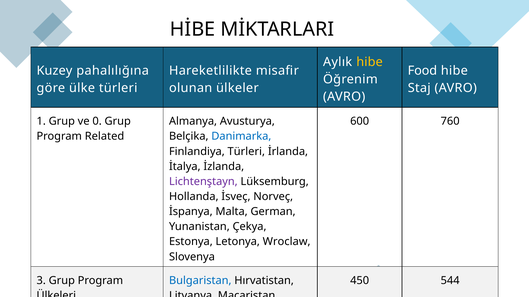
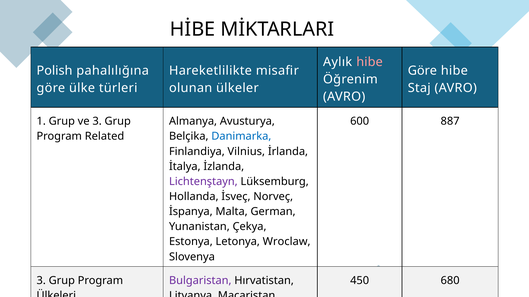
hibe colour: yellow -> pink (370, 62)
Kuzey: Kuzey -> Polish (55, 71)
Food: Food -> Göre (422, 71)
ve 0: 0 -> 3 (97, 122)
760: 760 -> 887 (450, 122)
Finlandiya Türleri: Türleri -> Vilnius (246, 152)
Bulgaristan colour: blue -> purple (200, 281)
544: 544 -> 680 (450, 281)
